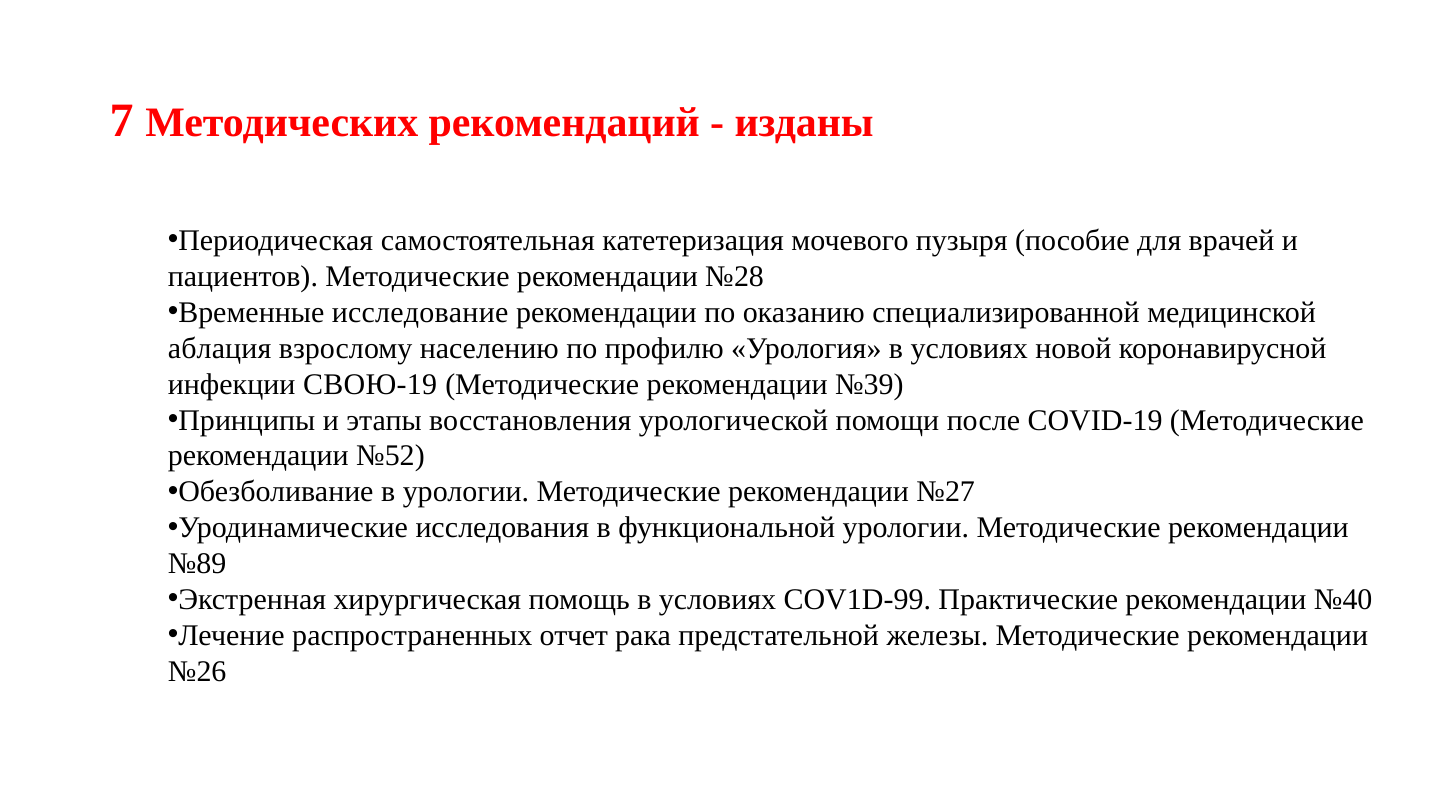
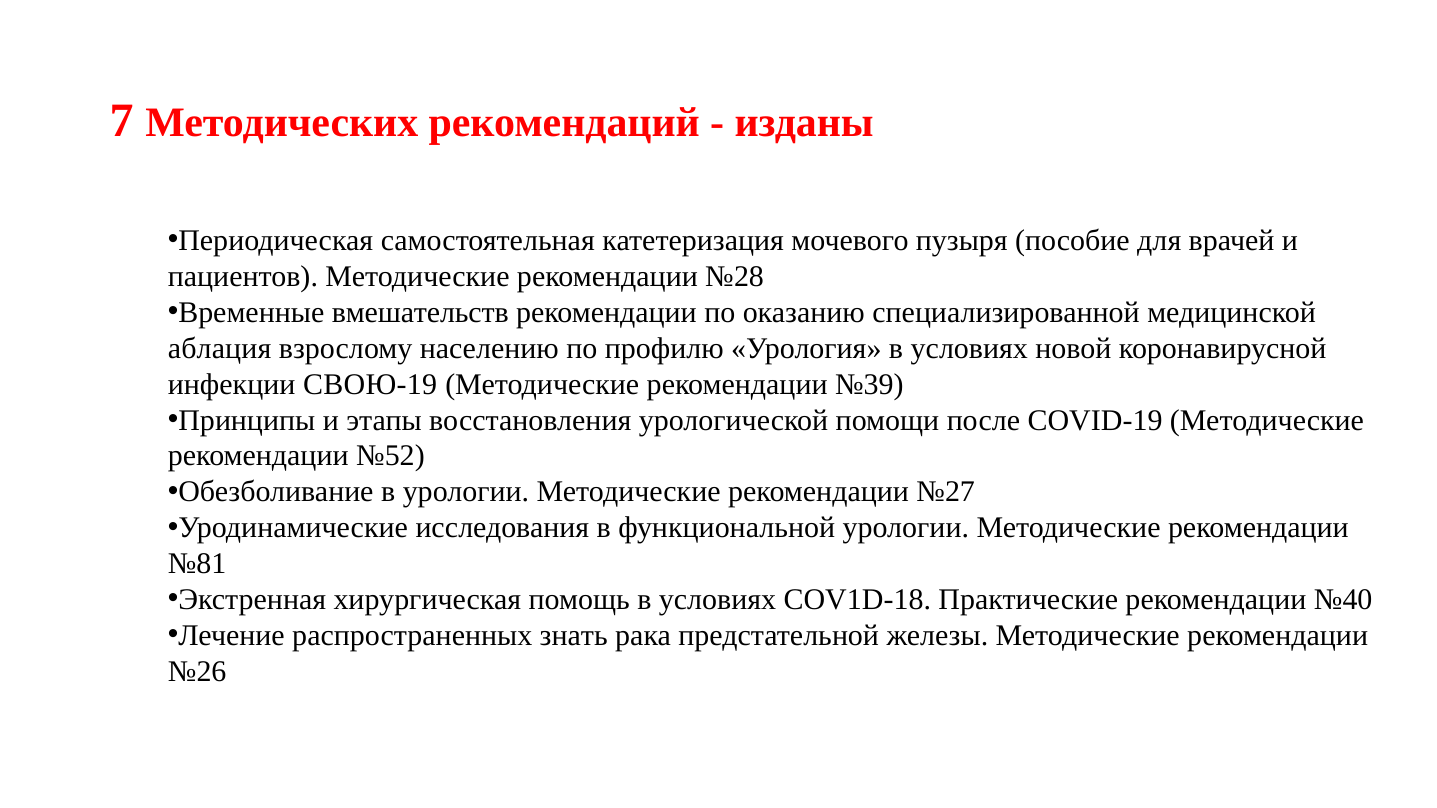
исследование: исследование -> вмешательств (420, 313)
№89: №89 -> №81 (197, 564)
COV1D-99: COV1D-99 -> COV1D-18 (857, 600)
отчет: отчет -> знать (574, 636)
